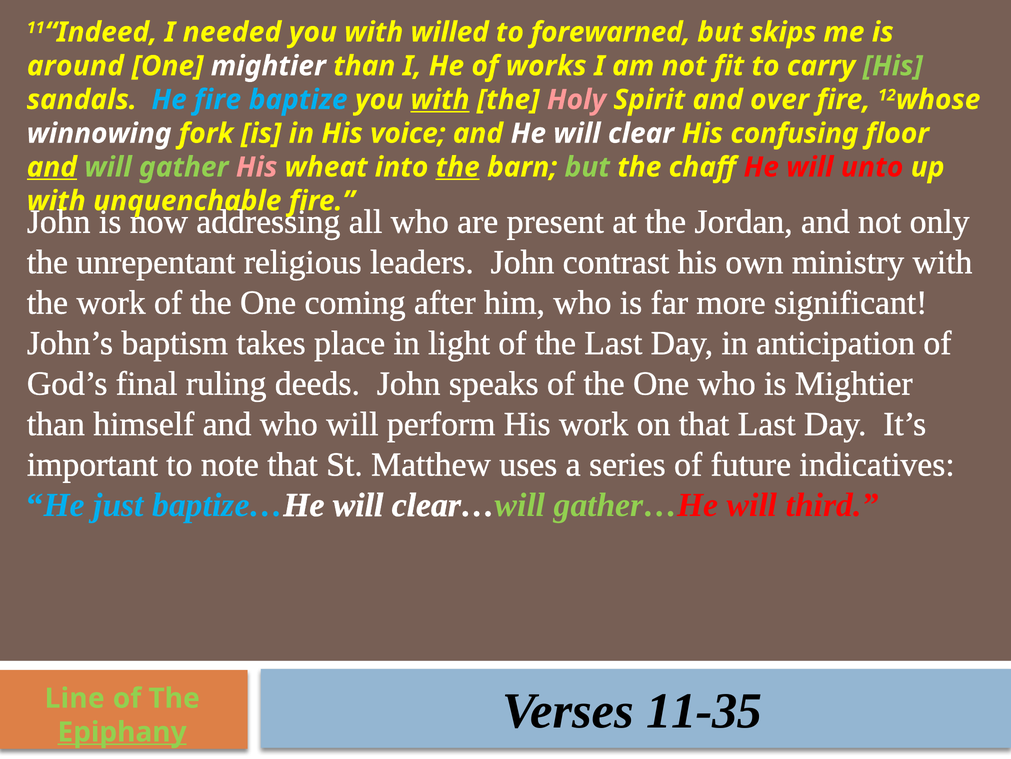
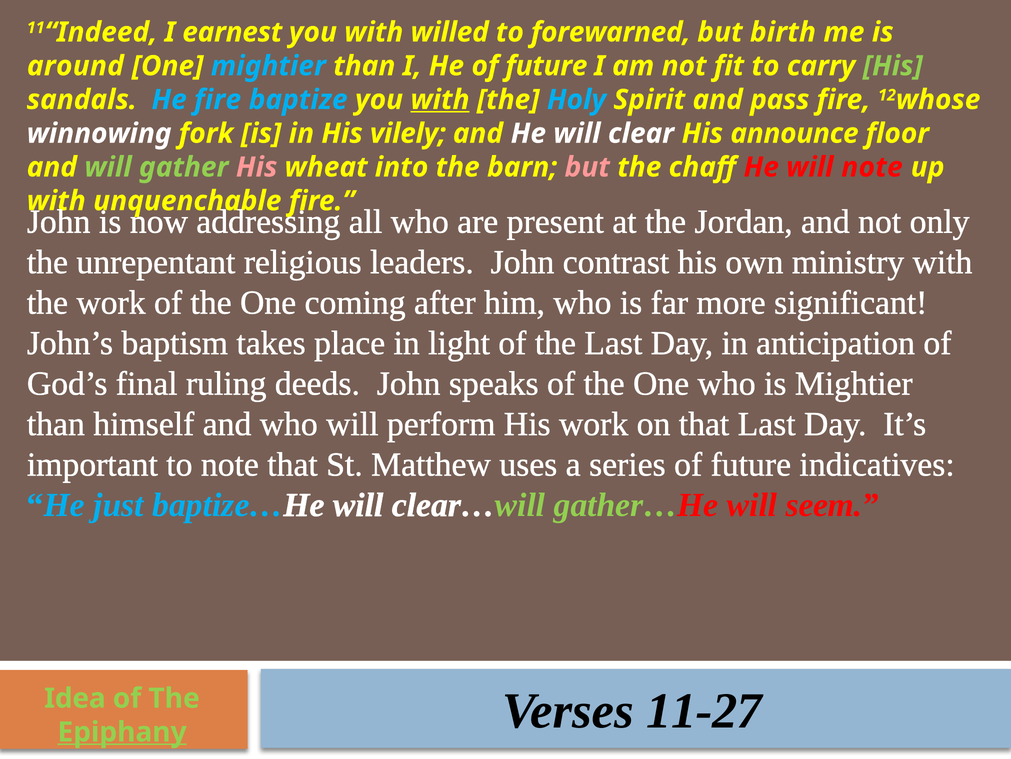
needed: needed -> earnest (232, 32)
skips: skips -> birth (783, 32)
mightier colour: white -> light blue (268, 66)
He of works: works -> future (546, 66)
Holy colour: pink -> light blue (576, 100)
over: over -> pass (780, 100)
voice: voice -> vilely (408, 133)
confusing: confusing -> announce (795, 133)
and underline: present -> none (52, 167)
the underline: present -> none (458, 167)
but colour: light green -> pink (587, 167)
will unto: unto -> note (872, 167)
third: third -> seem (832, 504)
11-35: 11-35 -> 11-27 (704, 710)
Line: Line -> Idea (75, 698)
